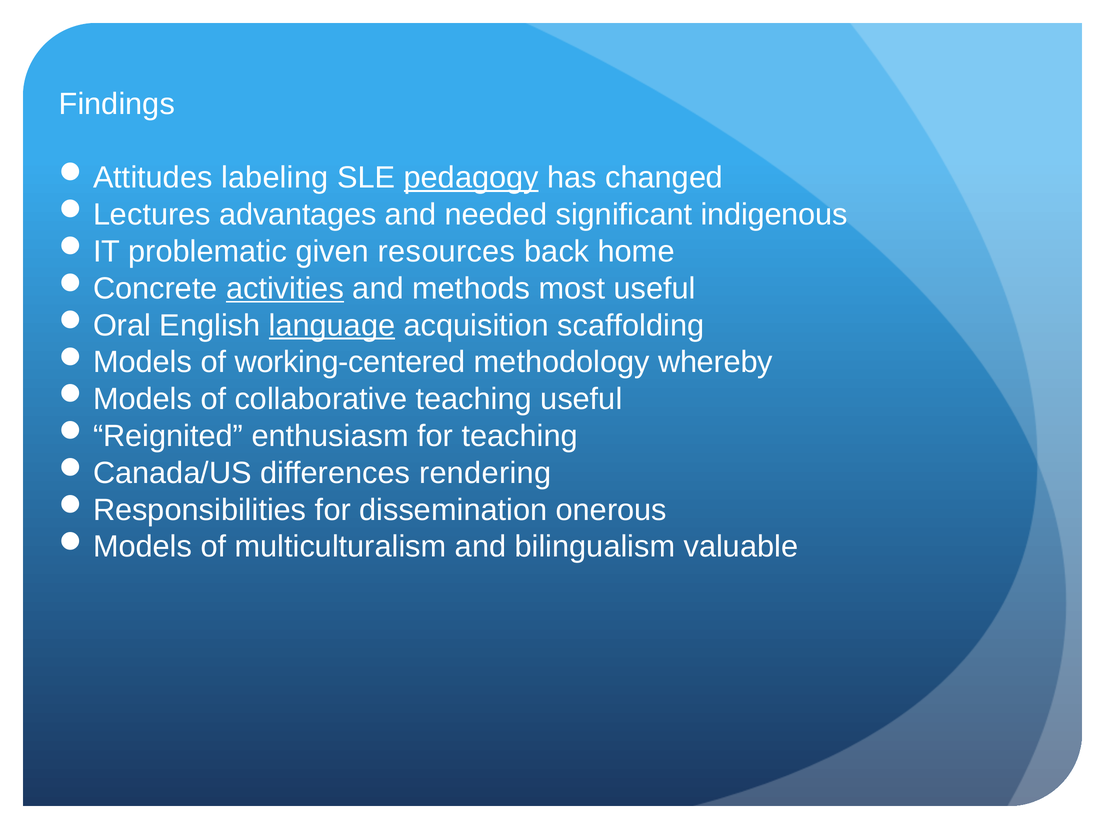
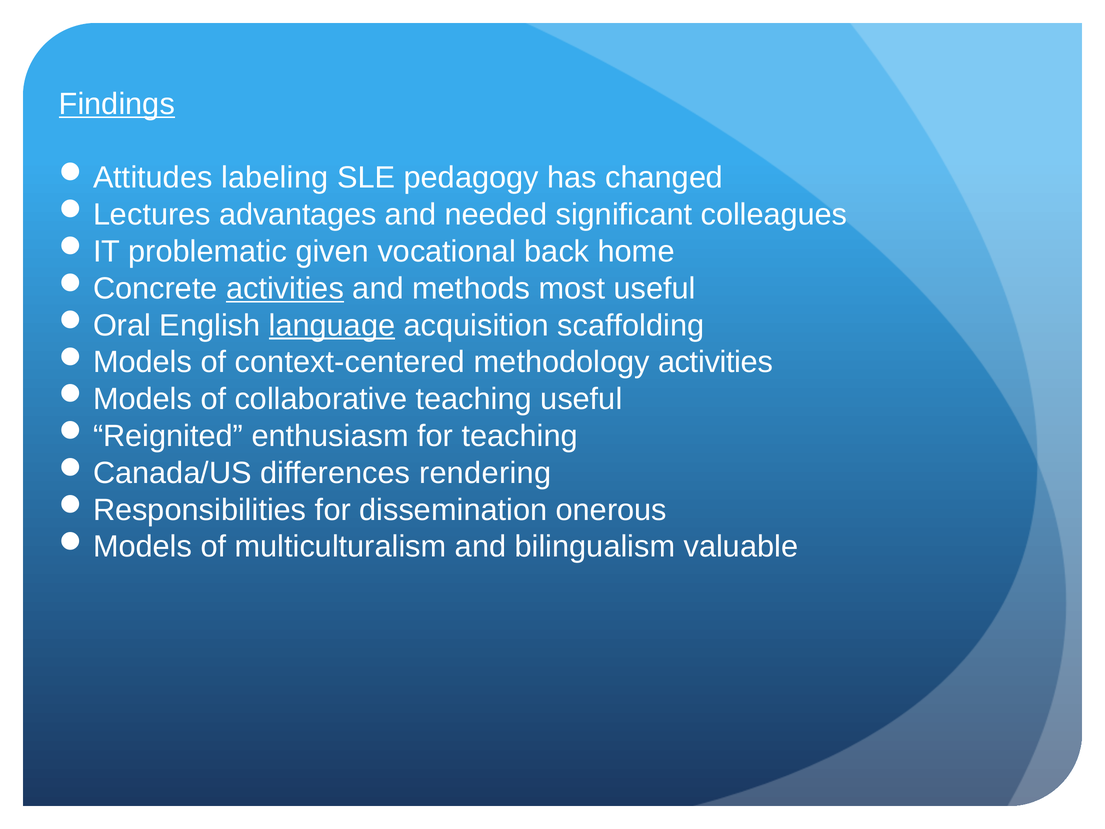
Findings underline: none -> present (117, 104)
pedagogy underline: present -> none (471, 178)
indigenous: indigenous -> colleagues (774, 215)
resources: resources -> vocational (447, 252)
working-centered: working-centered -> context-centered (350, 362)
methodology whereby: whereby -> activities (716, 362)
